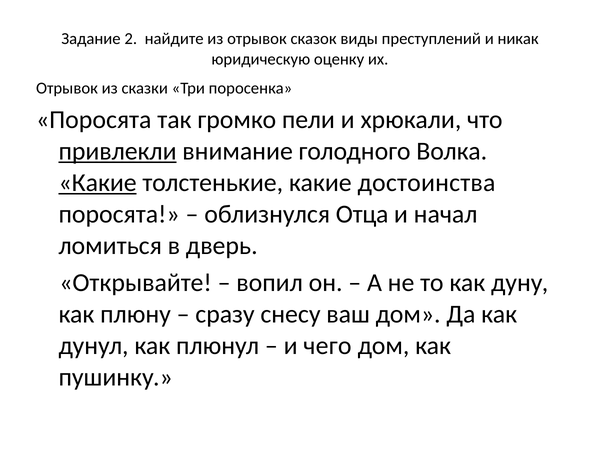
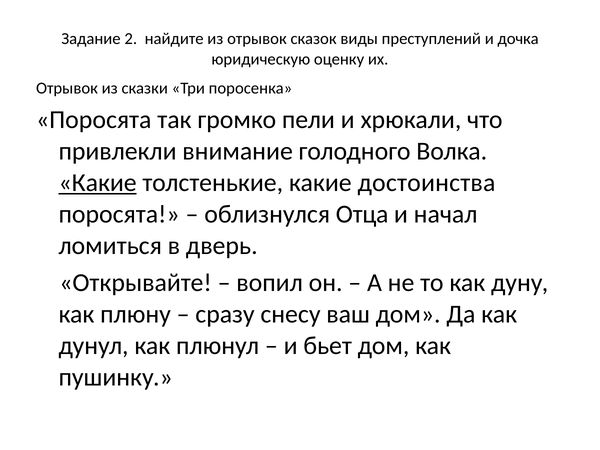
никак: никак -> дочка (518, 39)
привлекли underline: present -> none (118, 151)
чего: чего -> бьет (328, 346)
